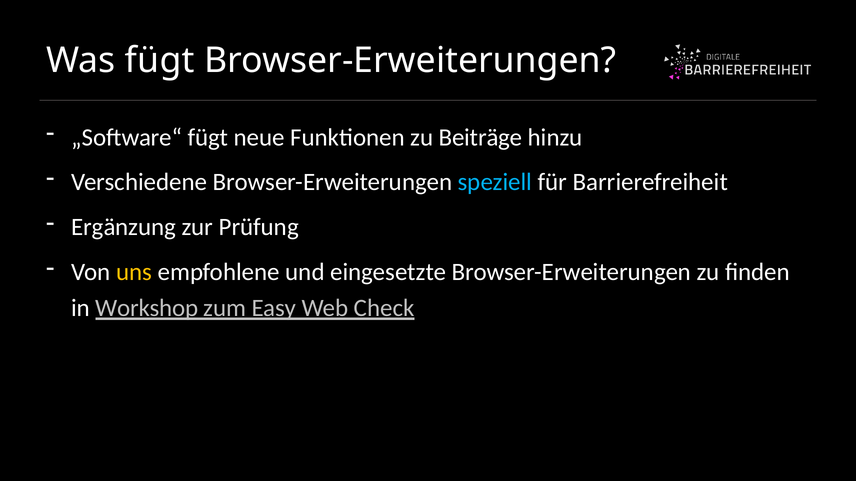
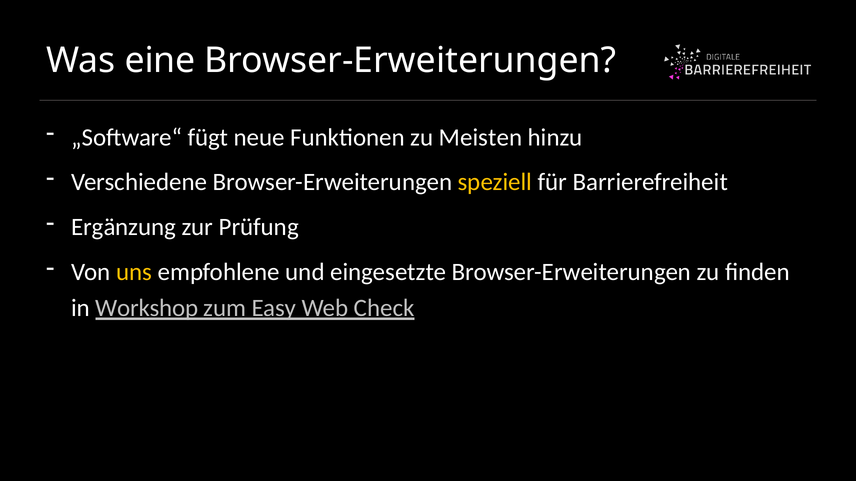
Was fügt: fügt -> eine (160, 61)
Beiträge: Beiträge -> Meisten (480, 137)
speziell colour: light blue -> yellow (495, 182)
